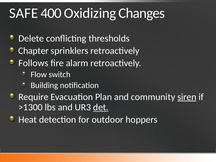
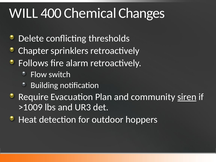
SAFE: SAFE -> WILL (24, 13)
Oxidizing: Oxidizing -> Chemical (90, 13)
>1300: >1300 -> >1009 (30, 107)
det underline: present -> none (101, 107)
